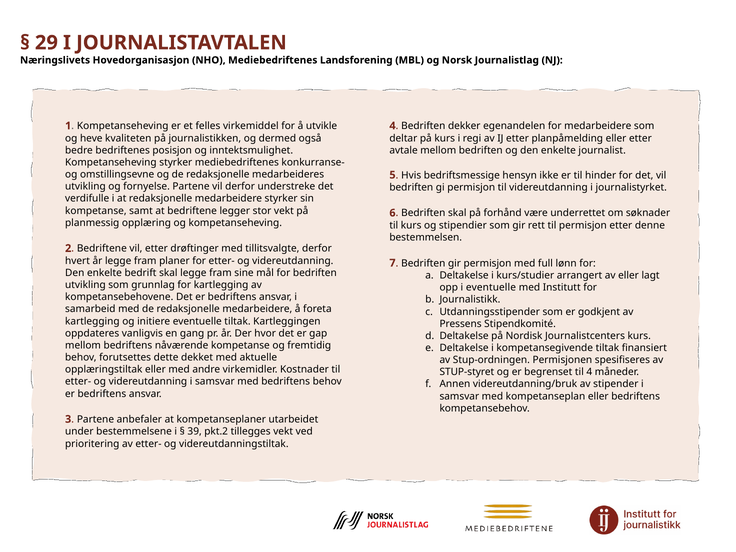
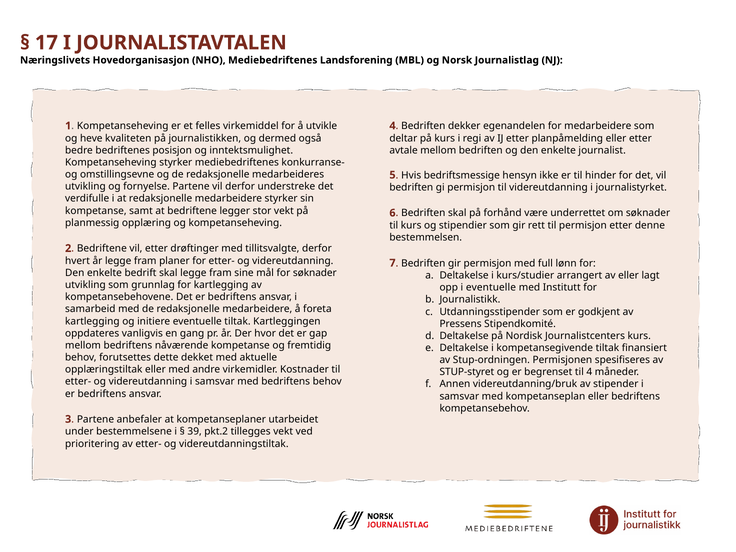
29: 29 -> 17 (46, 43)
for bedriften: bedriften -> søknader (315, 273)
